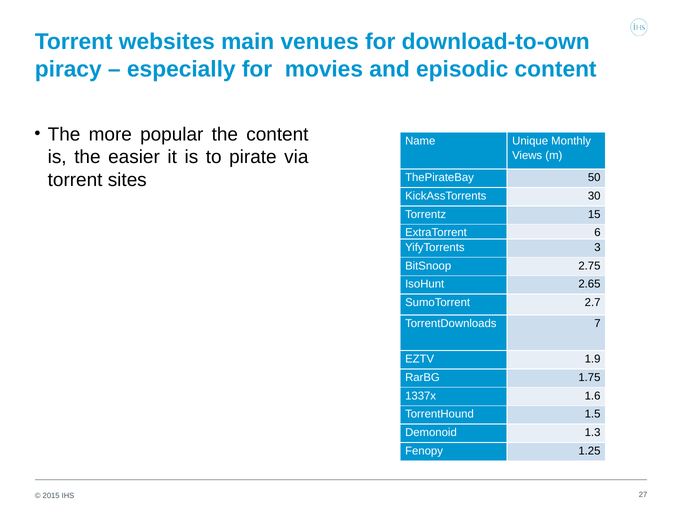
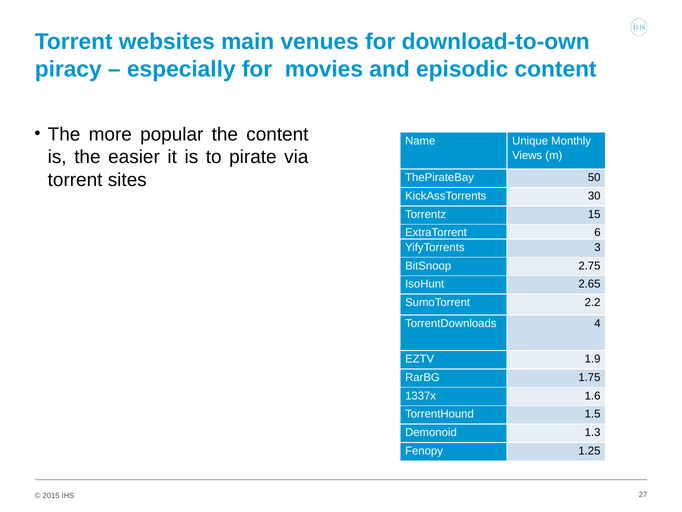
2.7: 2.7 -> 2.2 (593, 302)
7: 7 -> 4 (597, 323)
